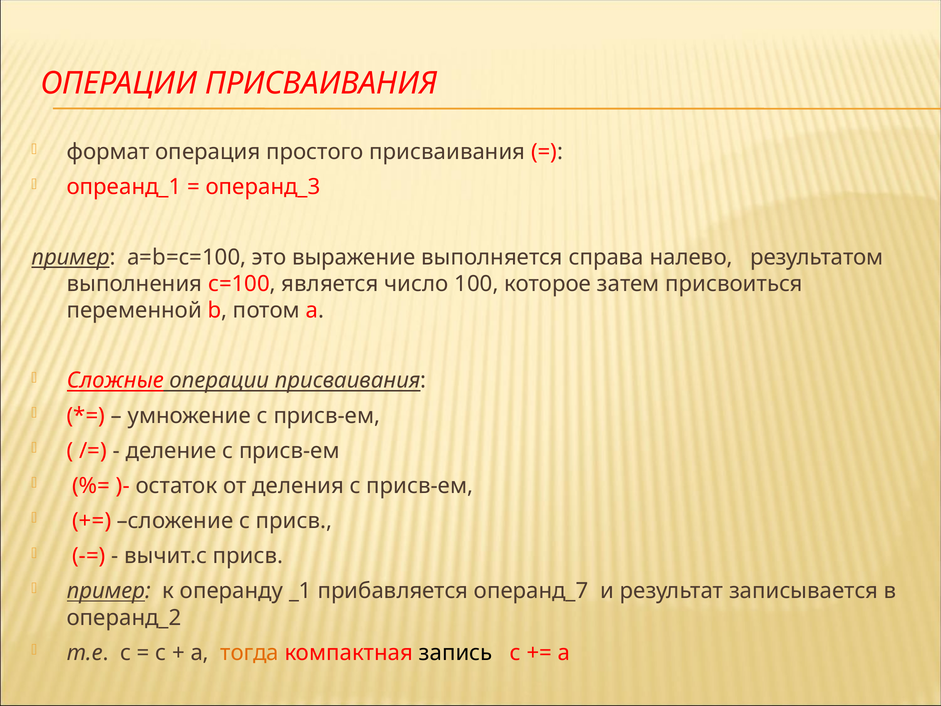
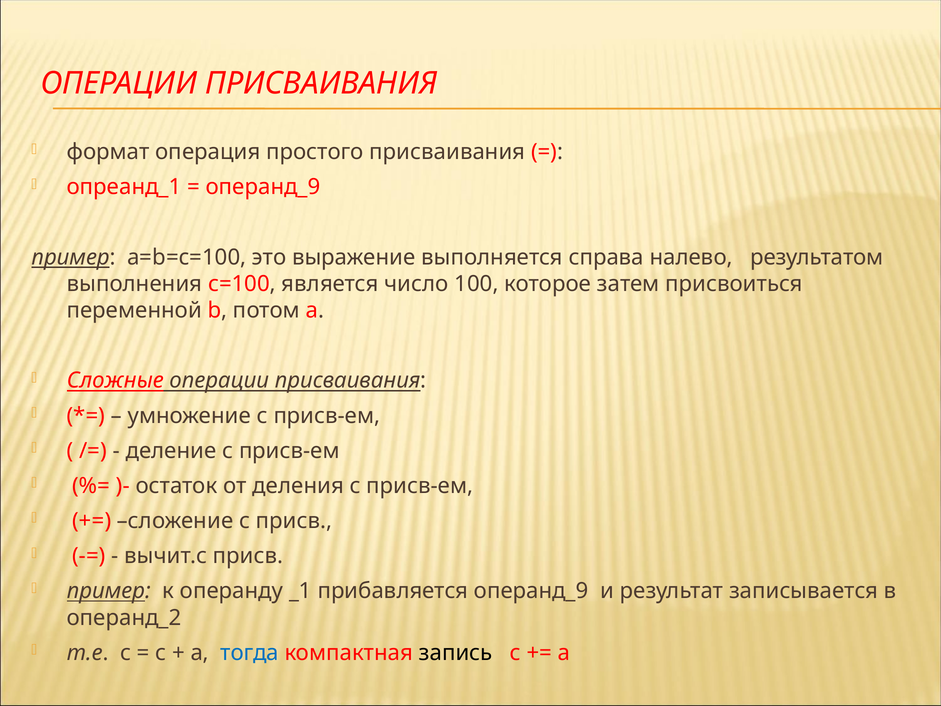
операнд_3: операнд_3 -> операнд_9 (263, 187)
прибавляется операнд_7: операнд_7 -> операнд_9 (531, 591)
тогда colour: orange -> blue (250, 653)
